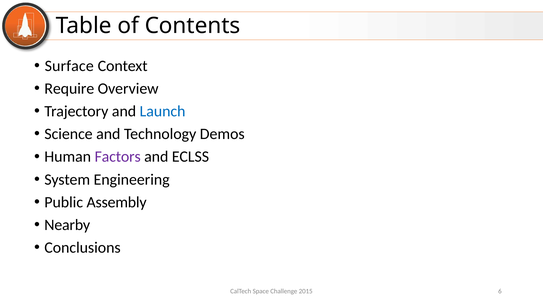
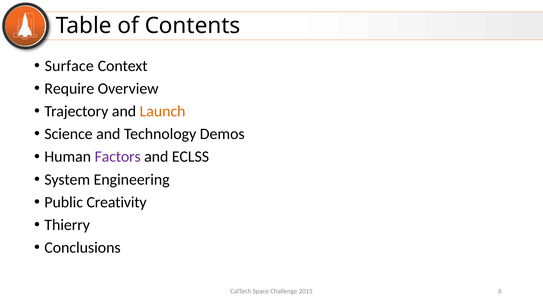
Launch colour: blue -> orange (163, 111)
Assembly: Assembly -> Creativity (117, 203)
Nearby: Nearby -> Thierry (67, 225)
